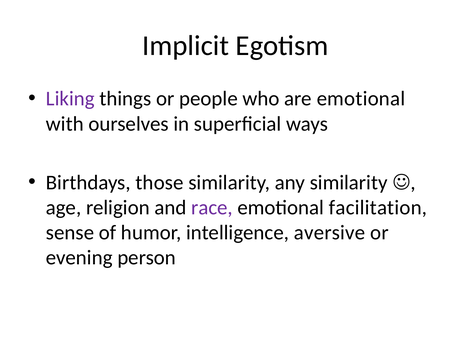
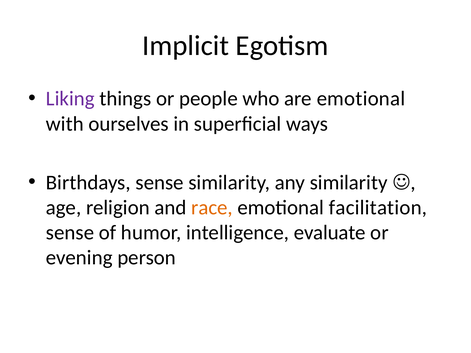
Birthdays those: those -> sense (160, 183)
race colour: purple -> orange (212, 208)
aversive: aversive -> evaluate (330, 233)
